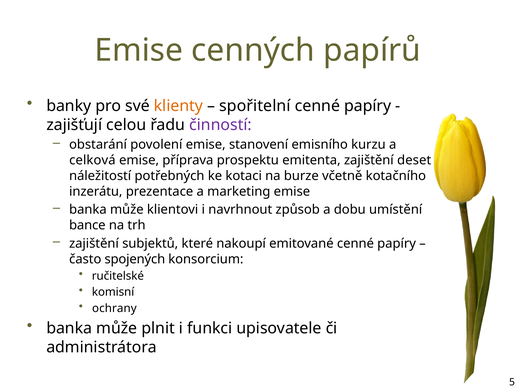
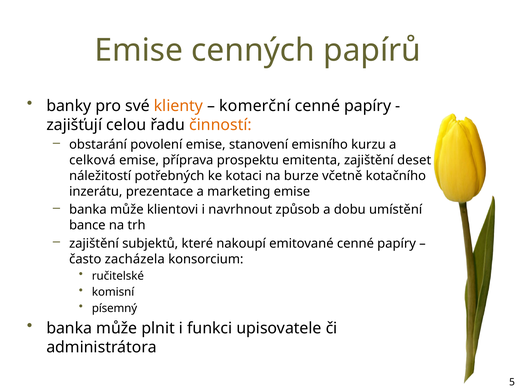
spořitelní: spořitelní -> komerční (255, 106)
činností colour: purple -> orange (220, 125)
spojených: spojených -> zacházela (135, 259)
ochrany: ochrany -> písemný (114, 308)
